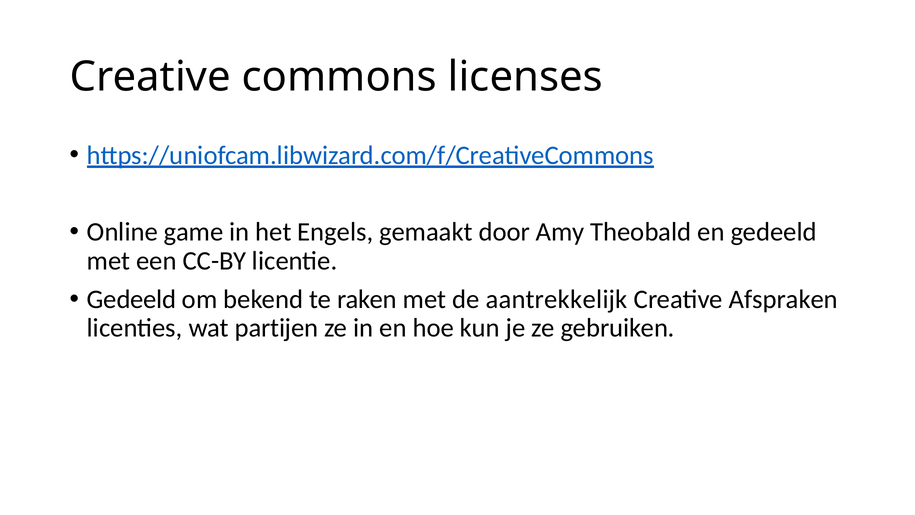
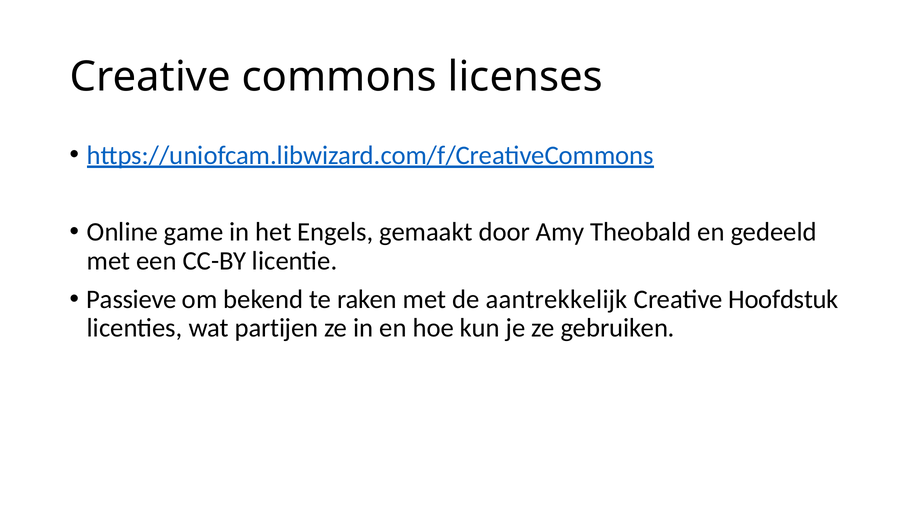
Gedeeld: Gedeeld -> Passieve (132, 299)
Afspraken: Afspraken -> Hoofdstuk (783, 299)
